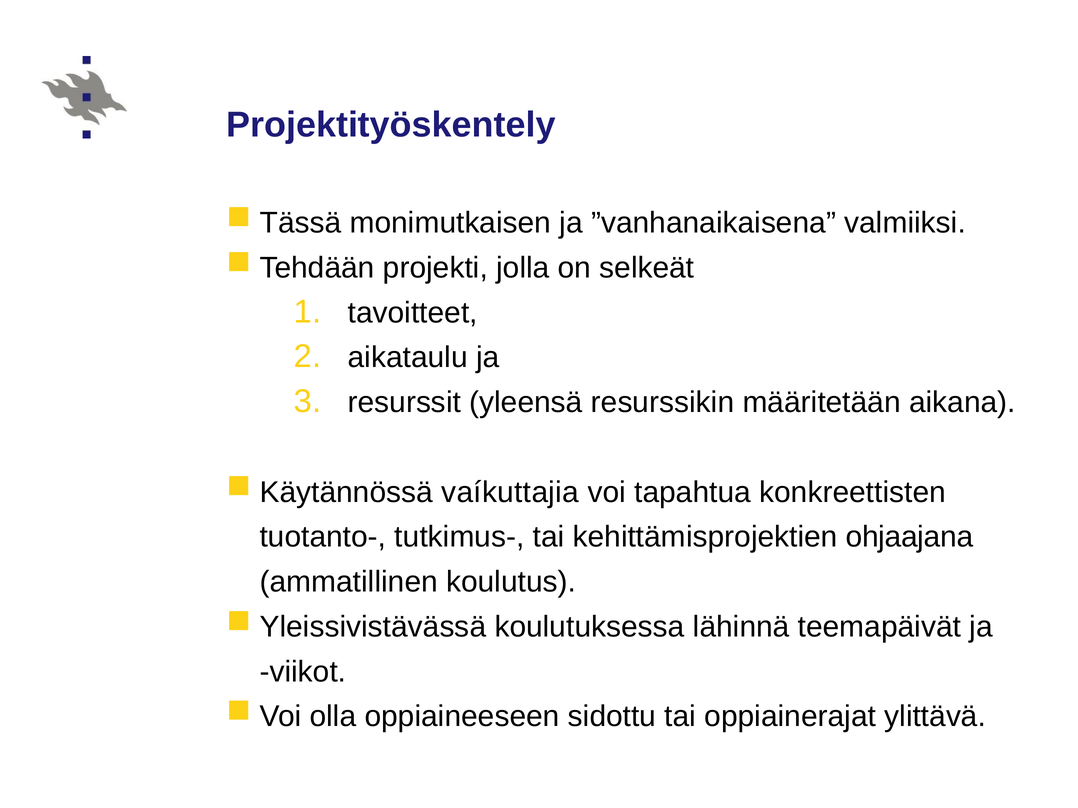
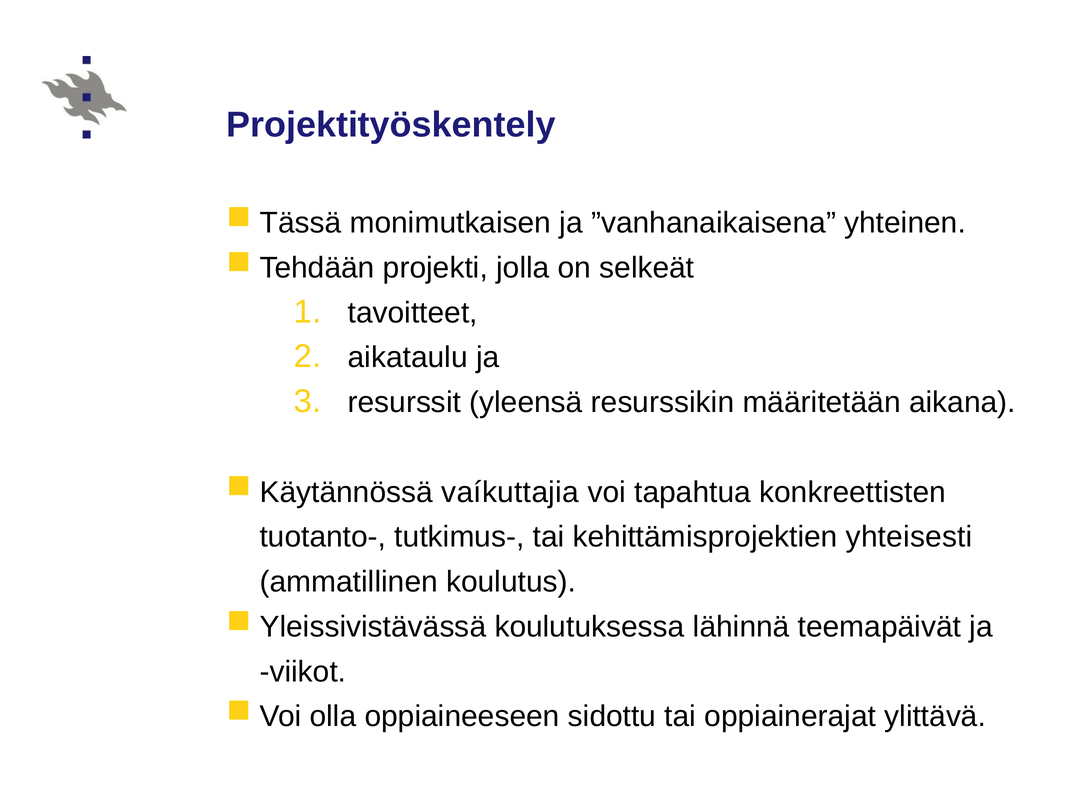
valmiiksi: valmiiksi -> yhteinen (905, 223)
ohjaajana: ohjaajana -> yhteisesti (909, 537)
